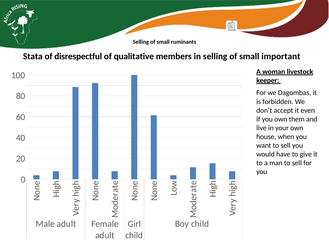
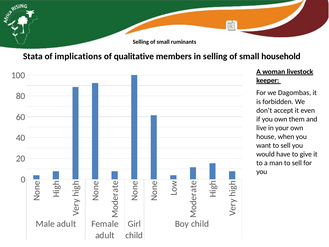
disrespectful: disrespectful -> implications (78, 56)
important: important -> household (281, 56)
